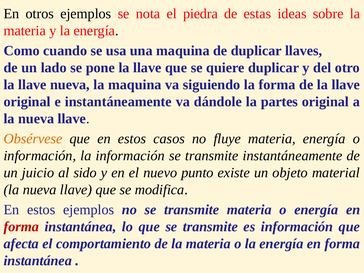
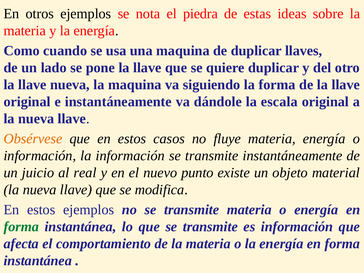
partes: partes -> escala (279, 102)
sido: sido -> real (85, 173)
forma colour: red -> green (21, 227)
